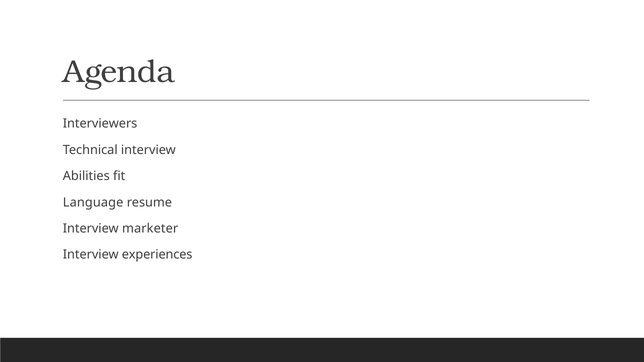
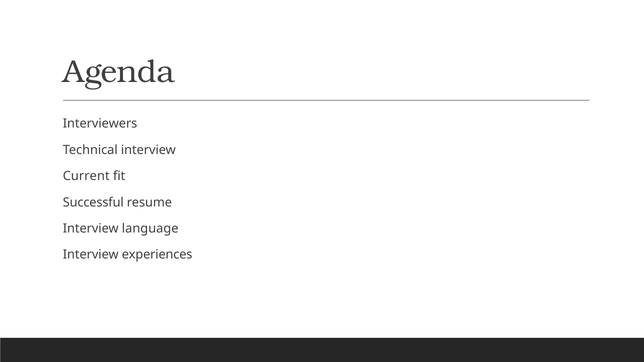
Abilities: Abilities -> Current (86, 176)
Language: Language -> Successful (93, 202)
marketer: marketer -> language (150, 229)
